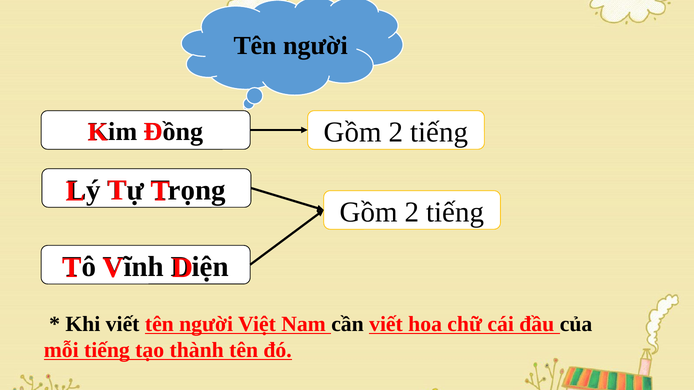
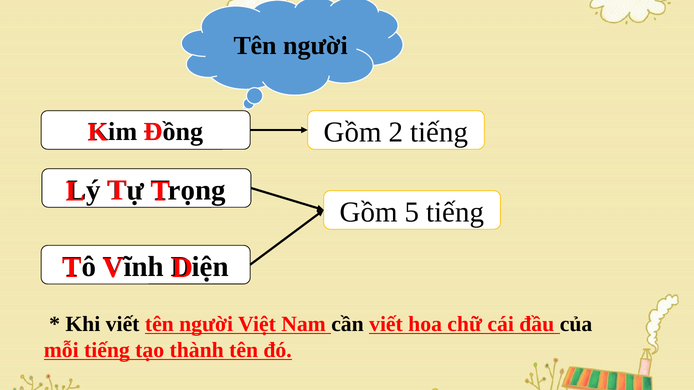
2: 2 -> 5 (412, 212)
